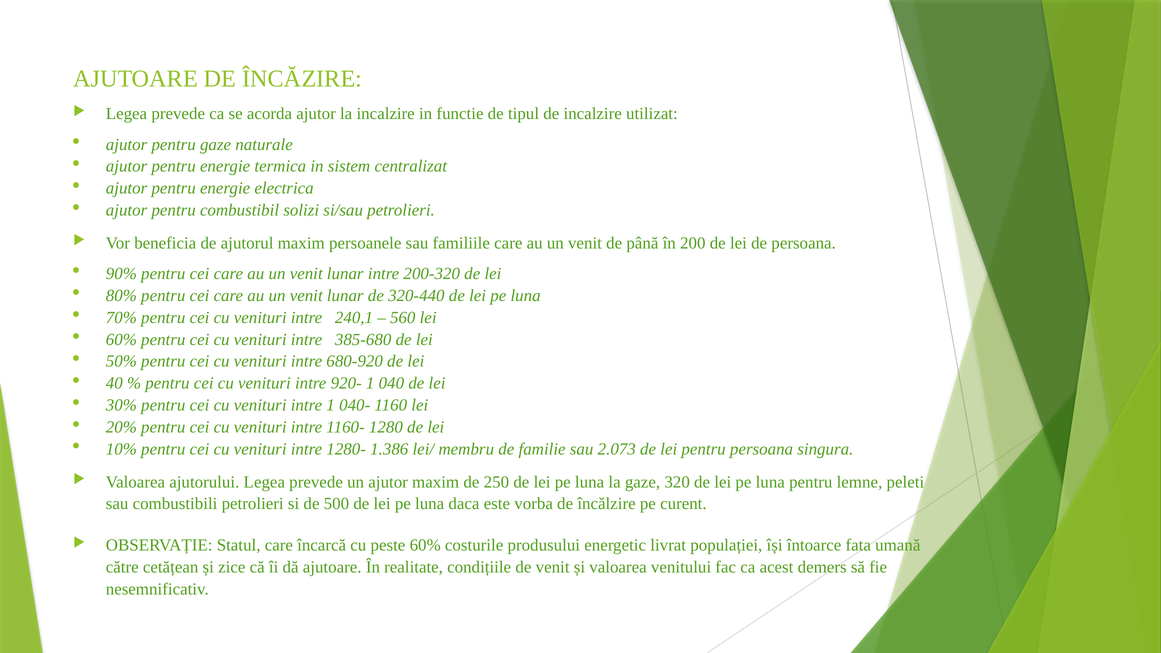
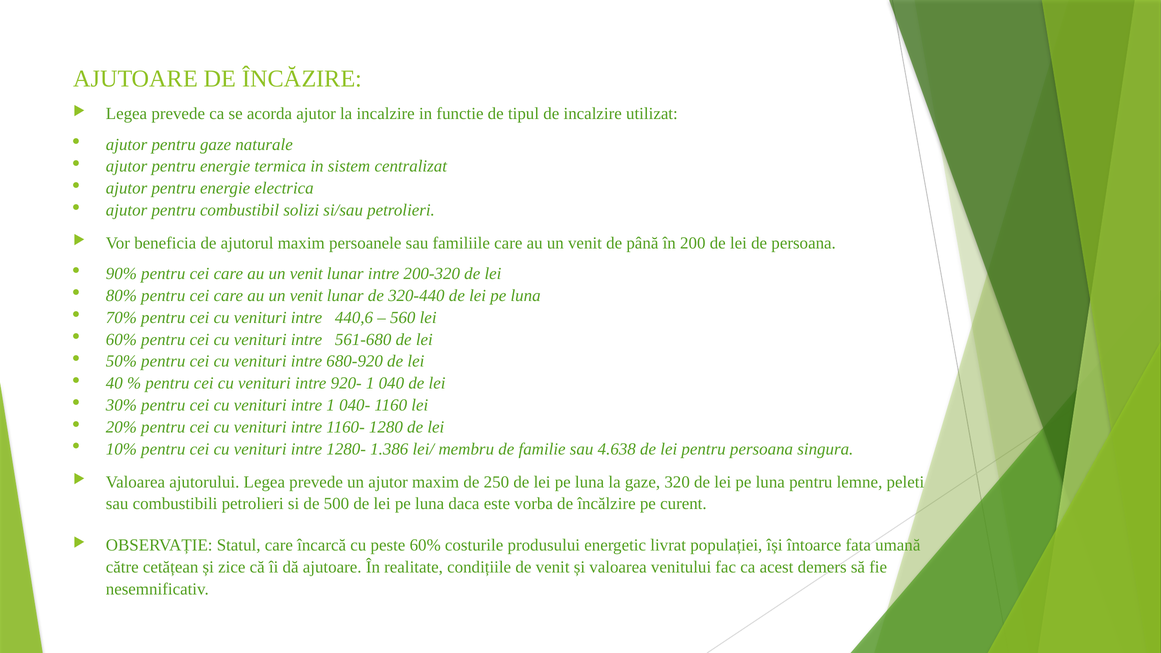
240,1: 240,1 -> 440,6 (354, 318)
385-680: 385-680 -> 561-680 (363, 339)
2.073: 2.073 -> 4.638 (617, 449)
